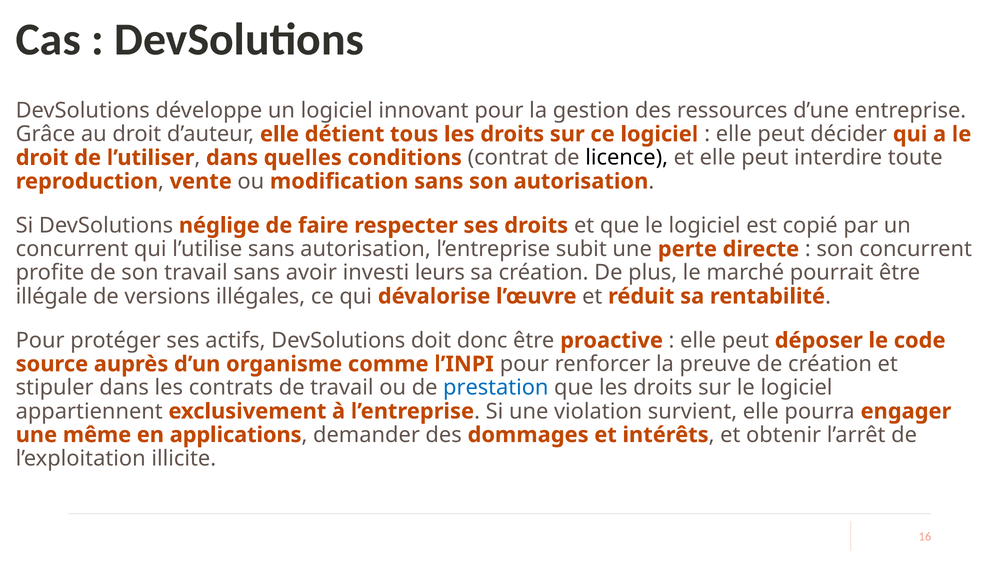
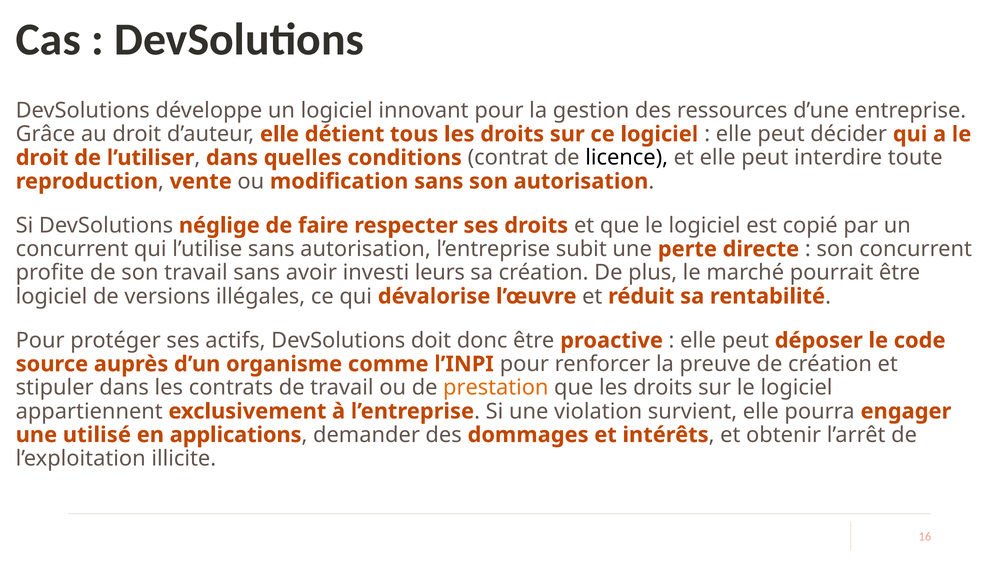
illégale: illégale -> logiciel (52, 297)
prestation colour: blue -> orange (496, 388)
même: même -> utilisé (97, 435)
